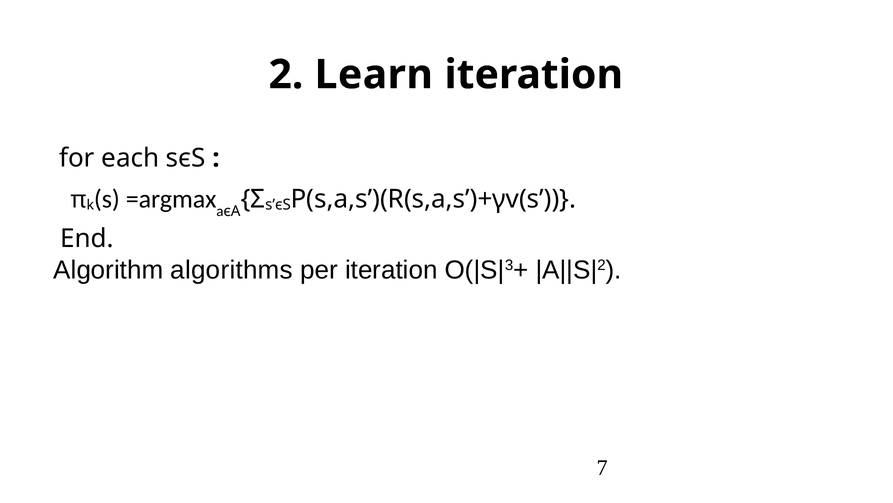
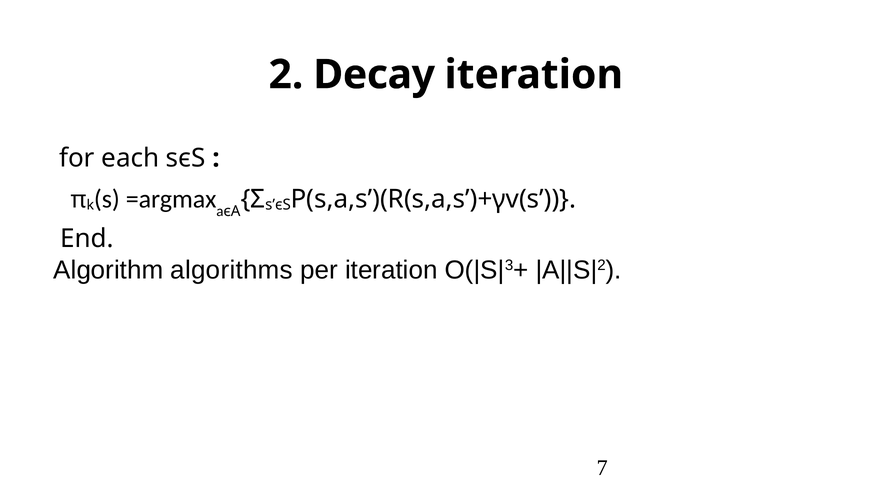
Learn: Learn -> Decay (374, 75)
